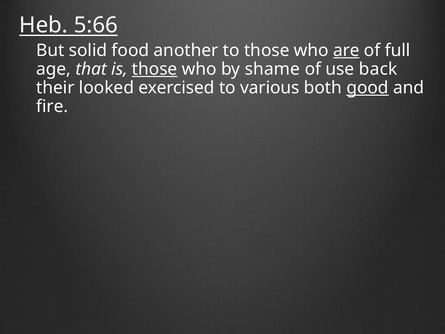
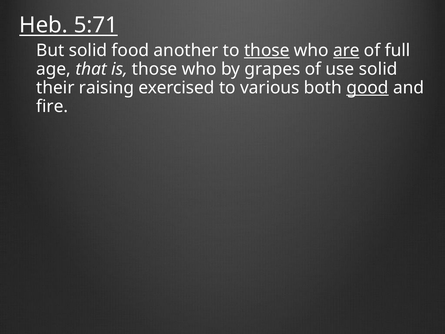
5:66: 5:66 -> 5:71 (96, 25)
those underline: none -> present (267, 50)
those underline: present -> none (155, 69)
shame: shame -> grapes (272, 69)
use back: back -> solid (378, 69)
looked: looked -> raising (107, 88)
